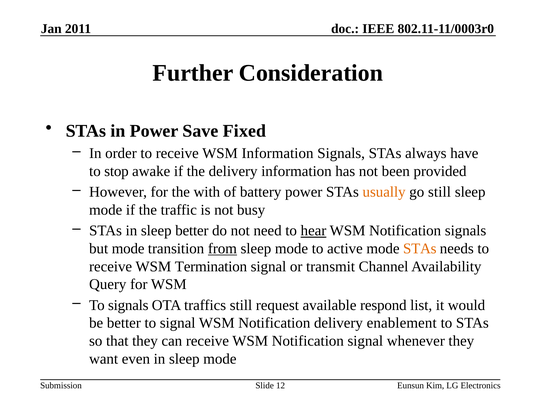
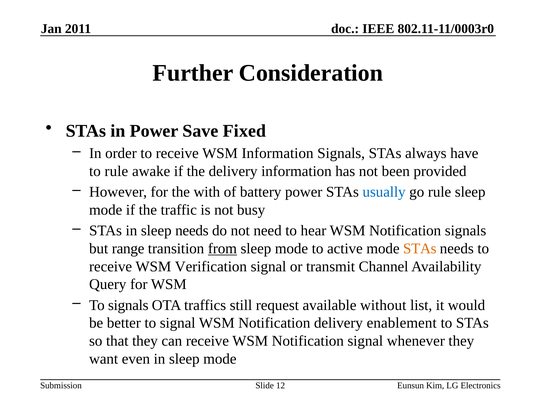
to stop: stop -> rule (116, 171)
usually colour: orange -> blue (384, 192)
go still: still -> rule (440, 192)
sleep better: better -> needs (192, 231)
hear underline: present -> none (313, 231)
but mode: mode -> range (128, 249)
Termination: Termination -> Verification (211, 266)
respond: respond -> without (383, 305)
